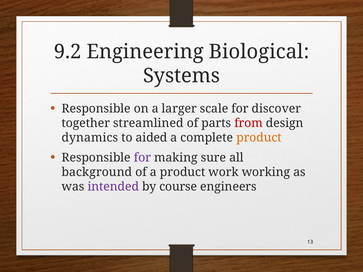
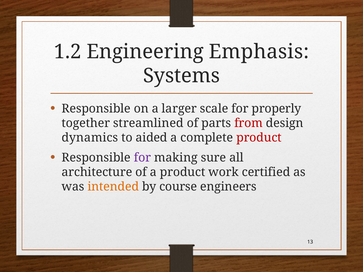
9.2: 9.2 -> 1.2 (68, 52)
Biological: Biological -> Emphasis (259, 52)
discover: discover -> properly (277, 109)
product colour: orange -> red (259, 138)
background: background -> architecture (97, 172)
working: working -> certified (266, 172)
intended colour: purple -> orange (113, 187)
